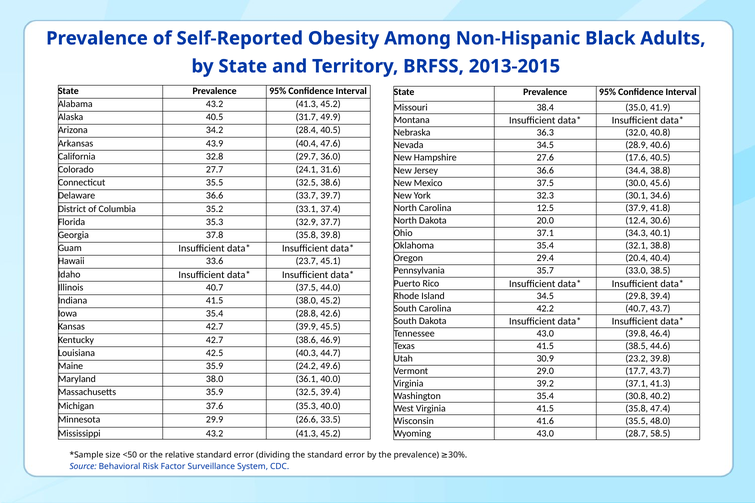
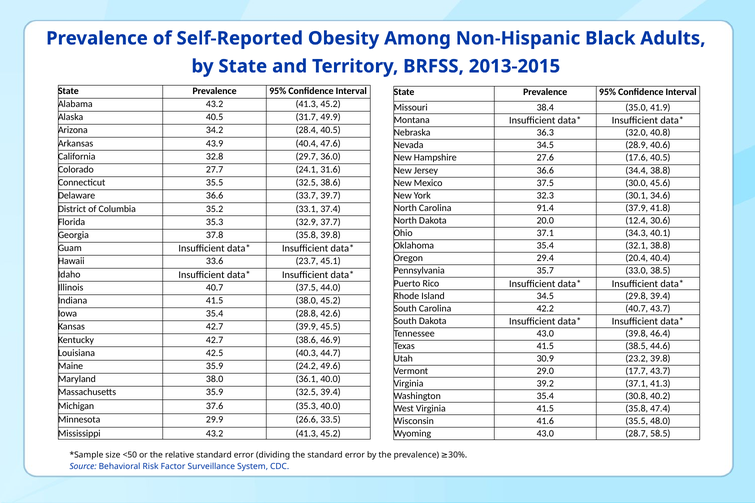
12.5: 12.5 -> 91.4 (545, 208)
